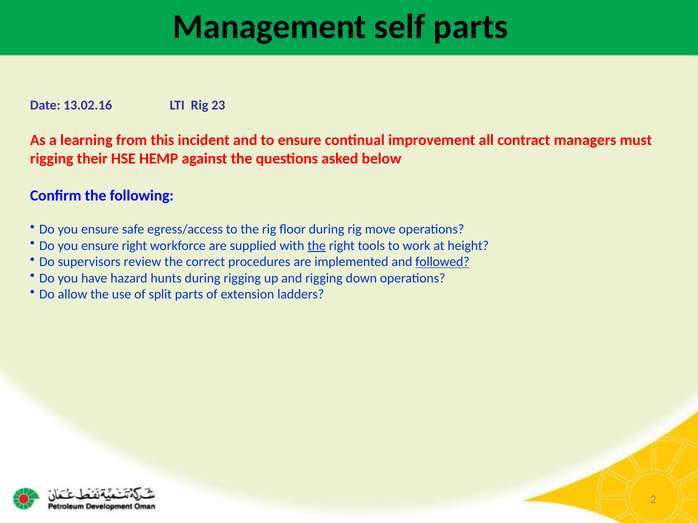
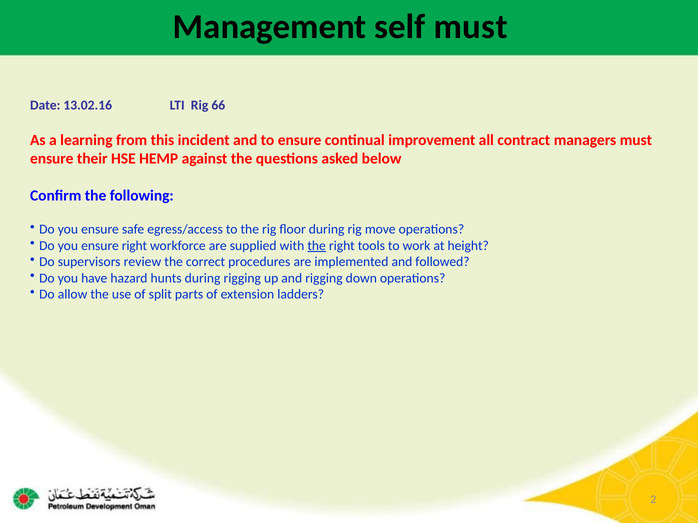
self parts: parts -> must (471, 27)
23: 23 -> 66 (218, 106)
rigging: rigging -> ensure (52, 159)
followed underline: present -> none (442, 262)
